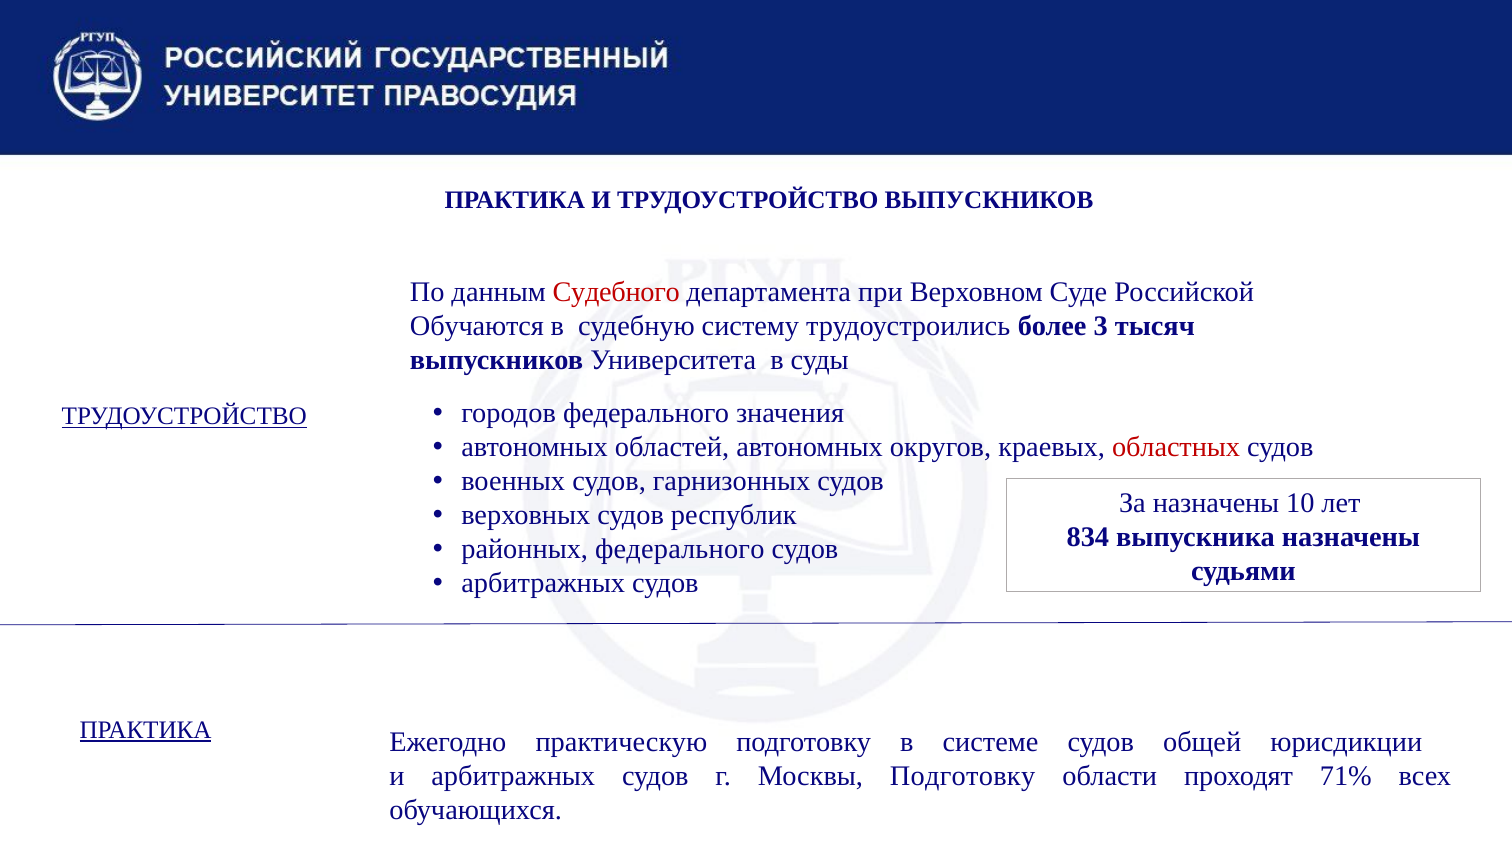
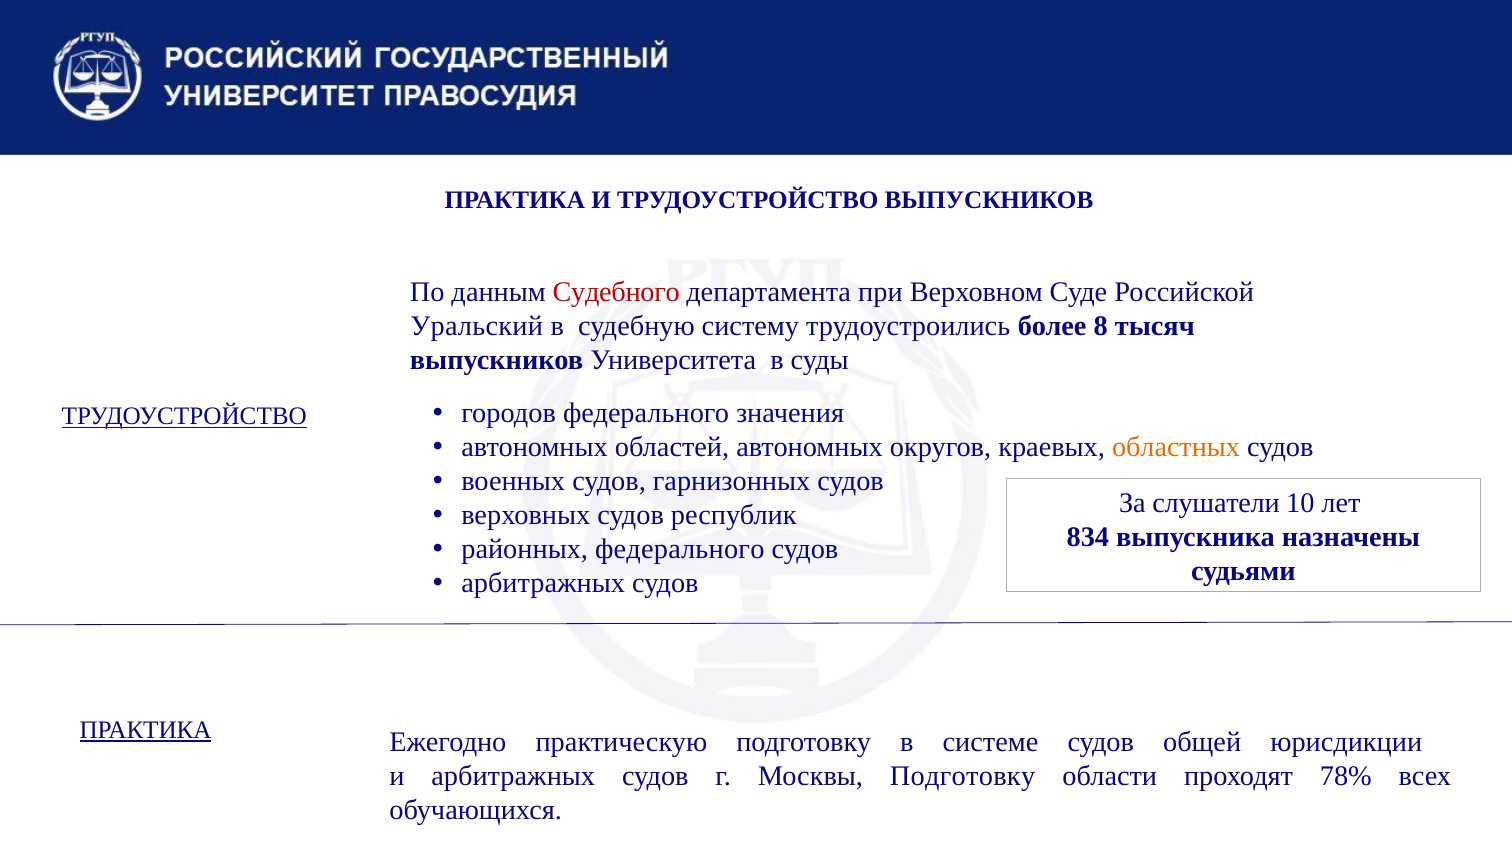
Обучаются: Обучаются -> Уральский (477, 327)
3: 3 -> 8 (1101, 327)
областных colour: red -> orange (1176, 448)
За назначены: назначены -> слушатели (1216, 504)
71%: 71% -> 78% (1346, 777)
